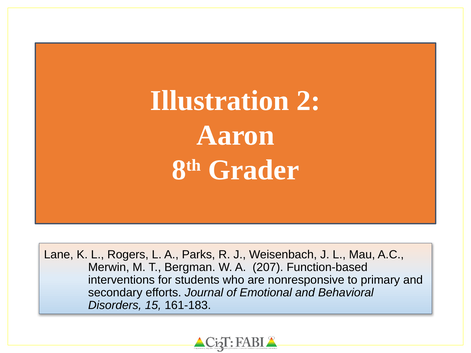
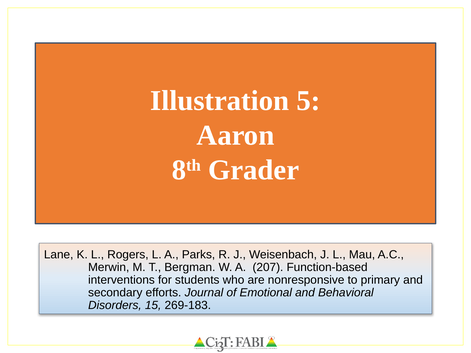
2: 2 -> 5 (308, 101)
161-183: 161-183 -> 269-183 (188, 306)
